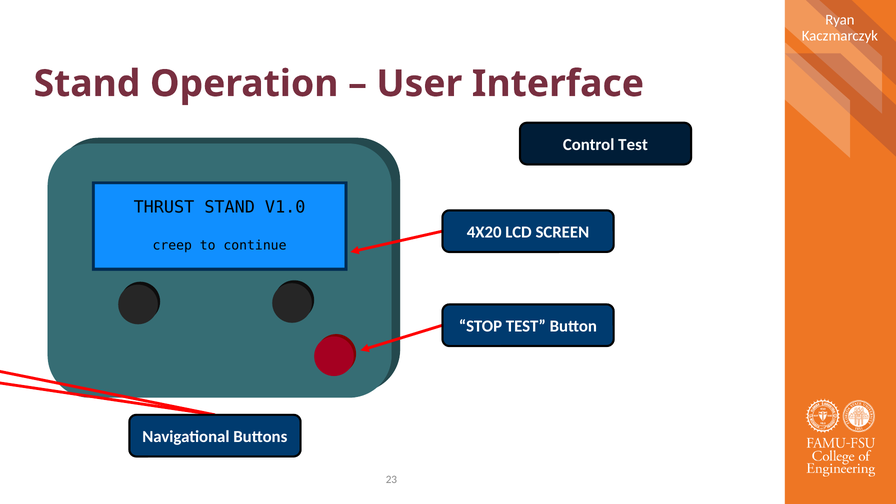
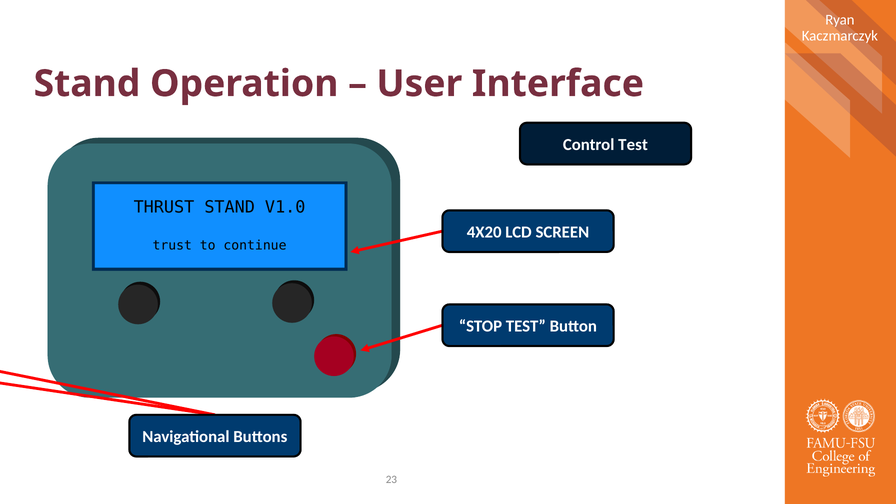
creep: creep -> trust (172, 245)
